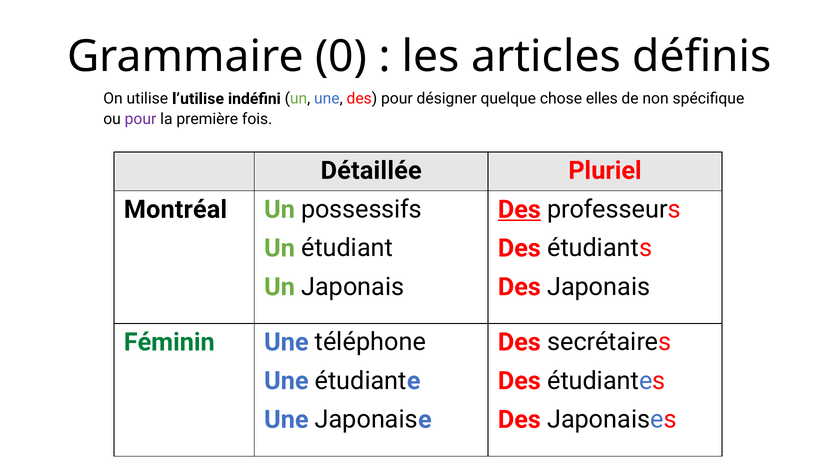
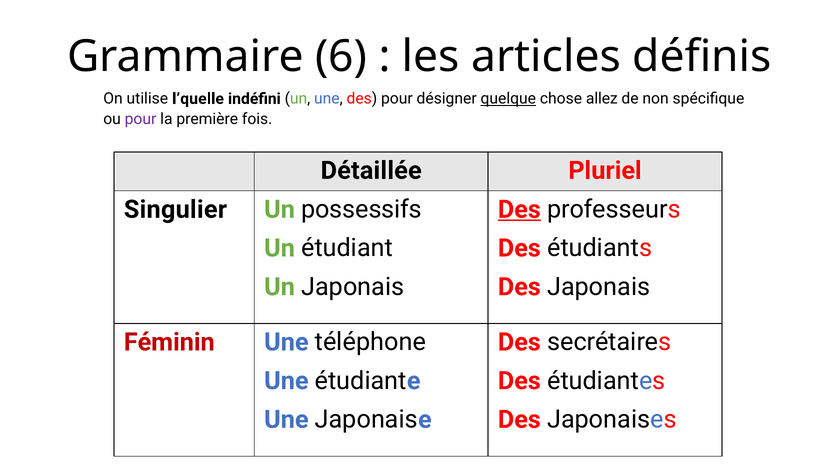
0: 0 -> 6 (341, 57)
l’utilise: l’utilise -> l’quelle (198, 99)
quelque underline: none -> present (508, 99)
elles: elles -> allez (602, 99)
Montréal: Montréal -> Singulier (175, 210)
Féminin colour: green -> red (169, 342)
